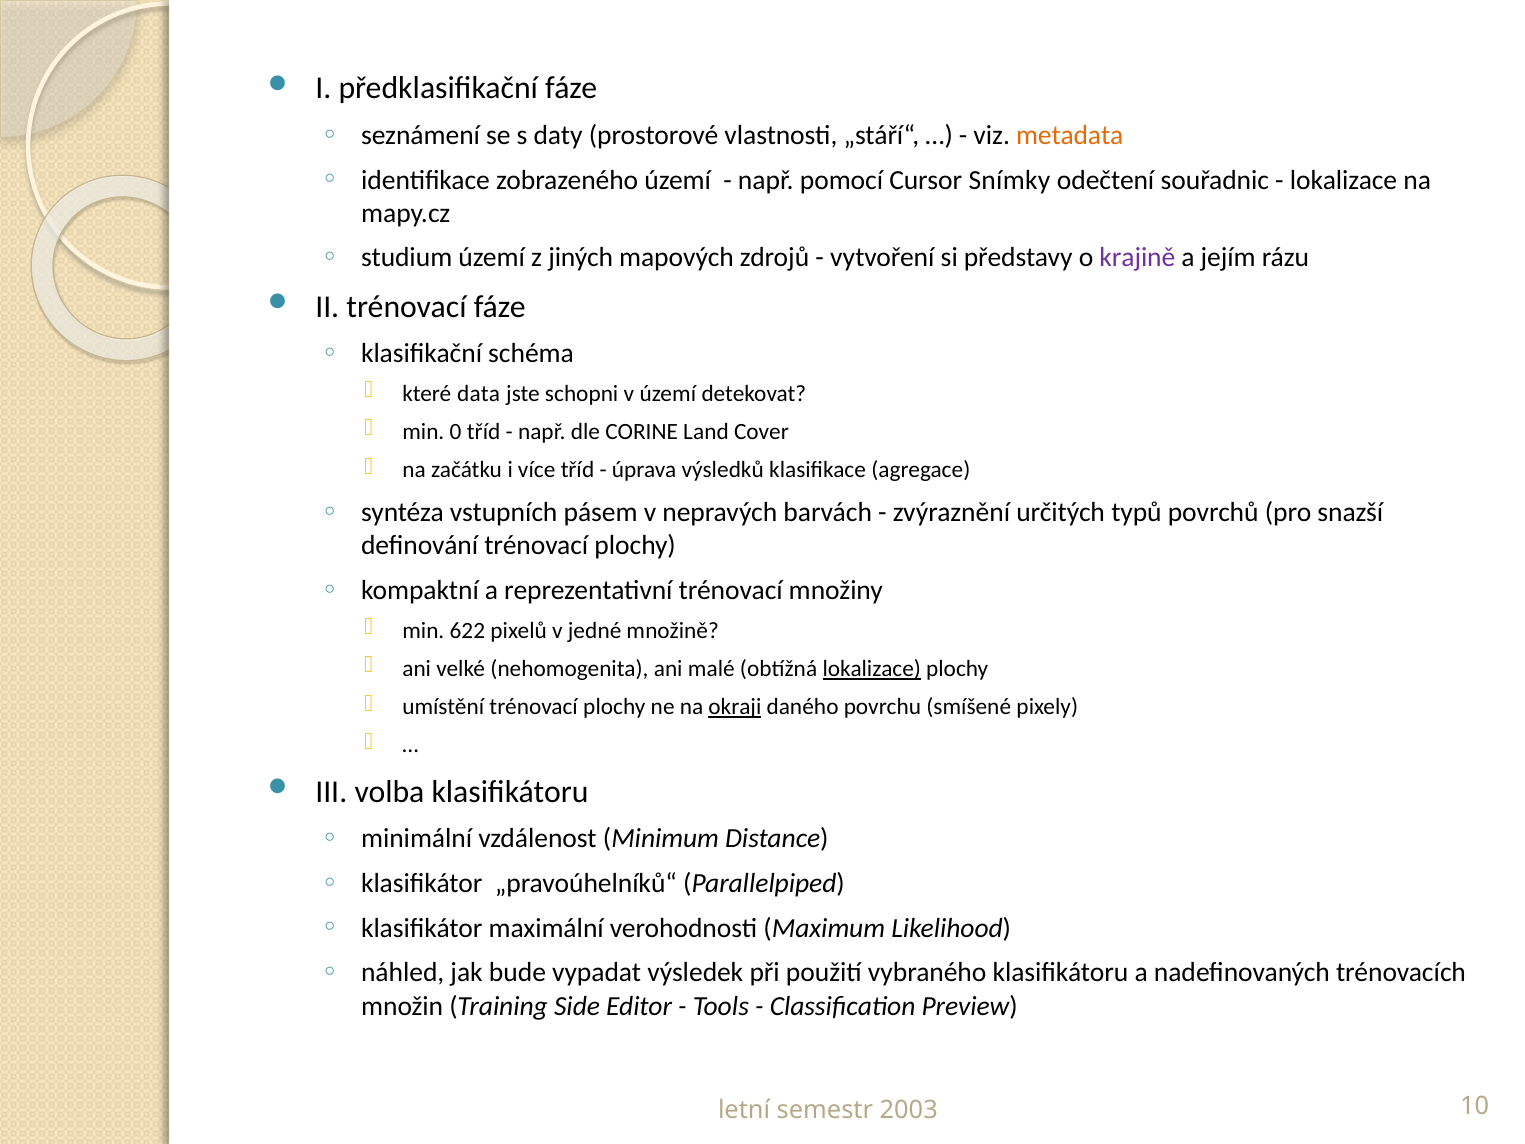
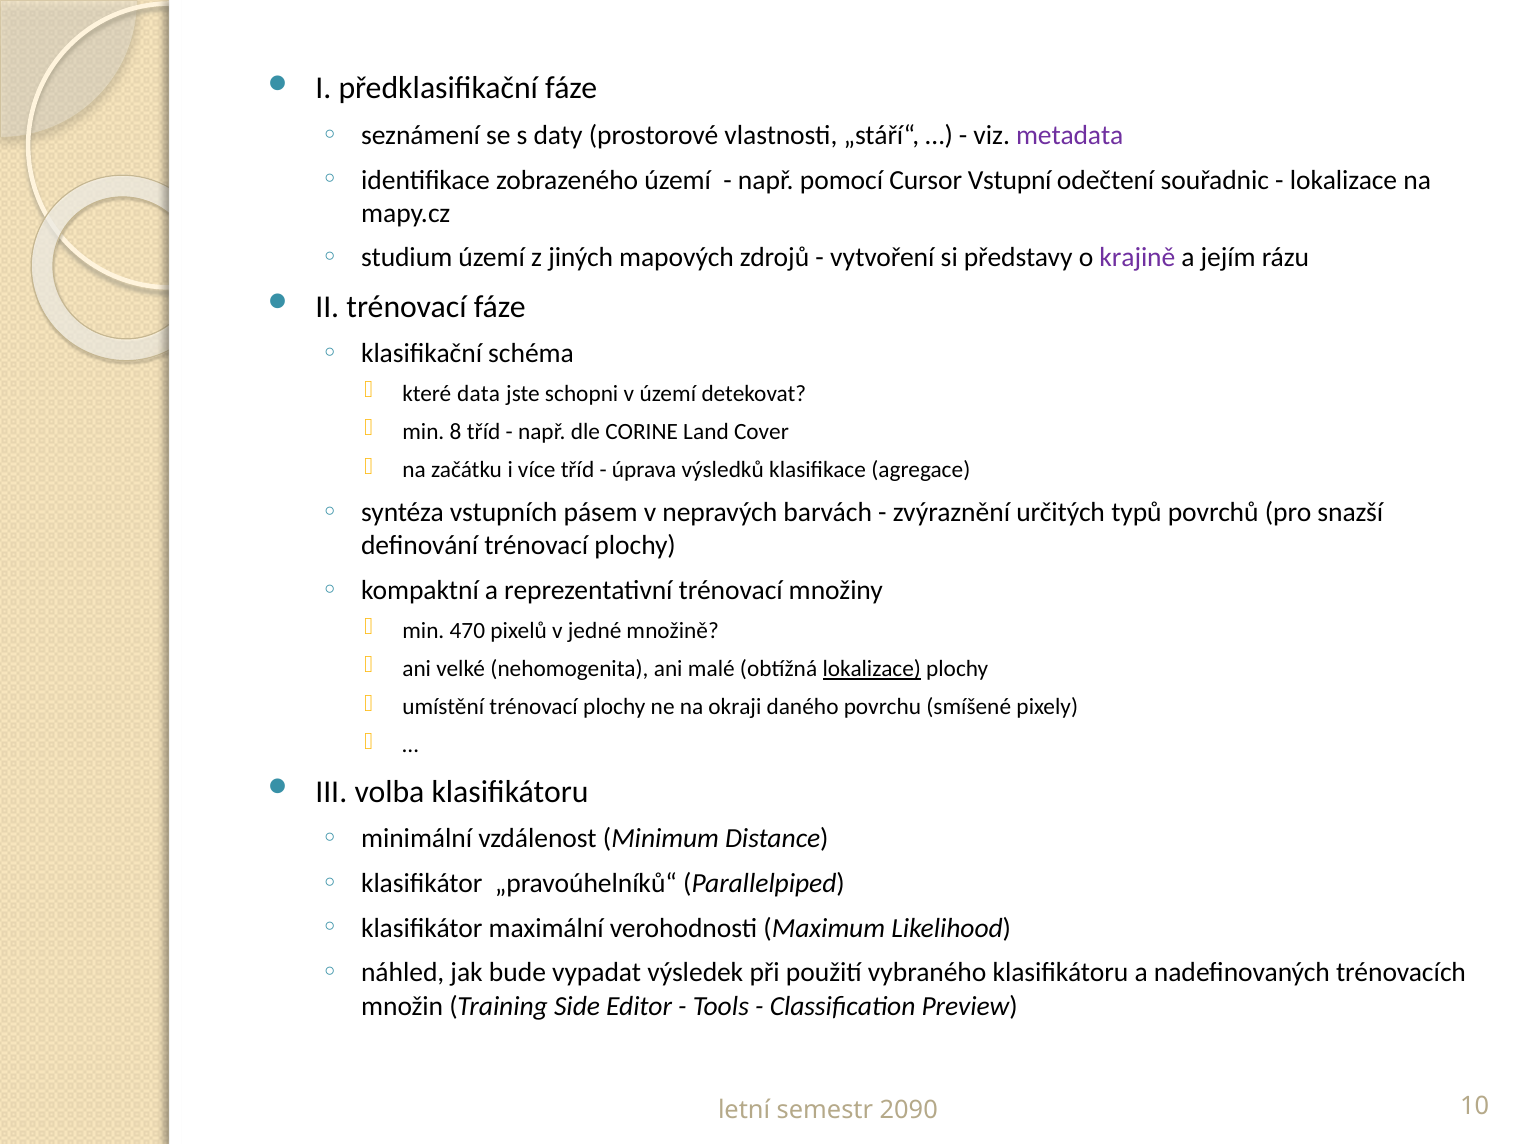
metadata colour: orange -> purple (1070, 135)
Snímky: Snímky -> Vstupní (1010, 180)
0: 0 -> 8 (455, 432)
622: 622 -> 470 (467, 631)
okraji underline: present -> none (735, 707)
2003: 2003 -> 2090 (909, 1110)
